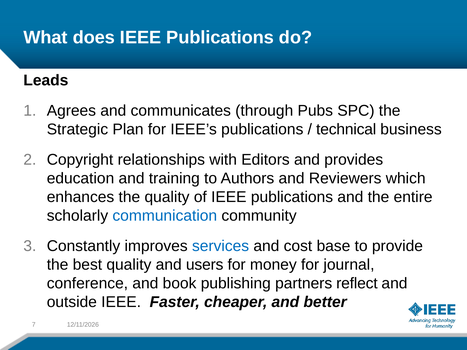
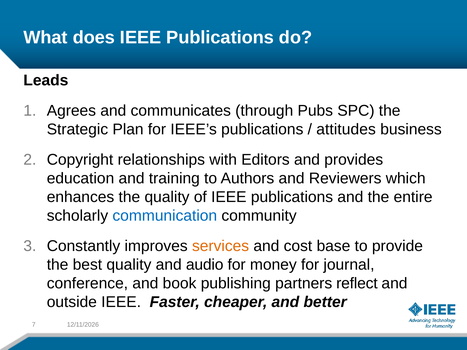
technical: technical -> attitudes (346, 129)
services colour: blue -> orange (221, 246)
users: users -> audio (205, 265)
